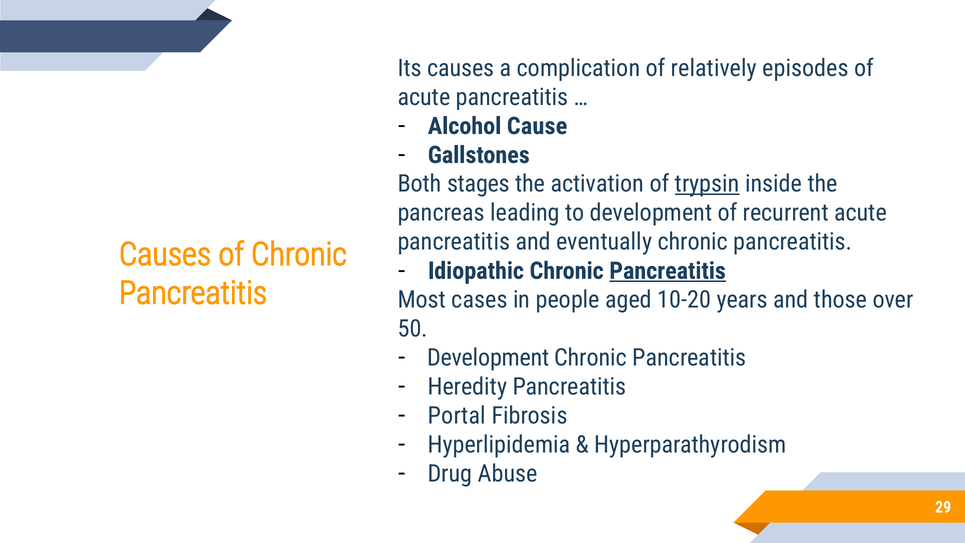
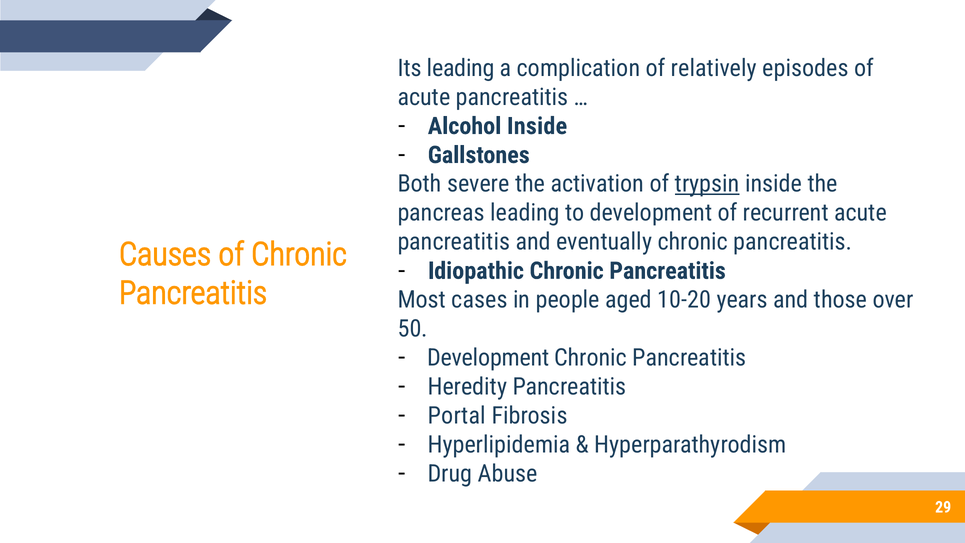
Its causes: causes -> leading (461, 68)
Alcohol Cause: Cause -> Inside (537, 126)
stages: stages -> severe (478, 184)
Pancreatitis underline: present -> none (668, 271)
